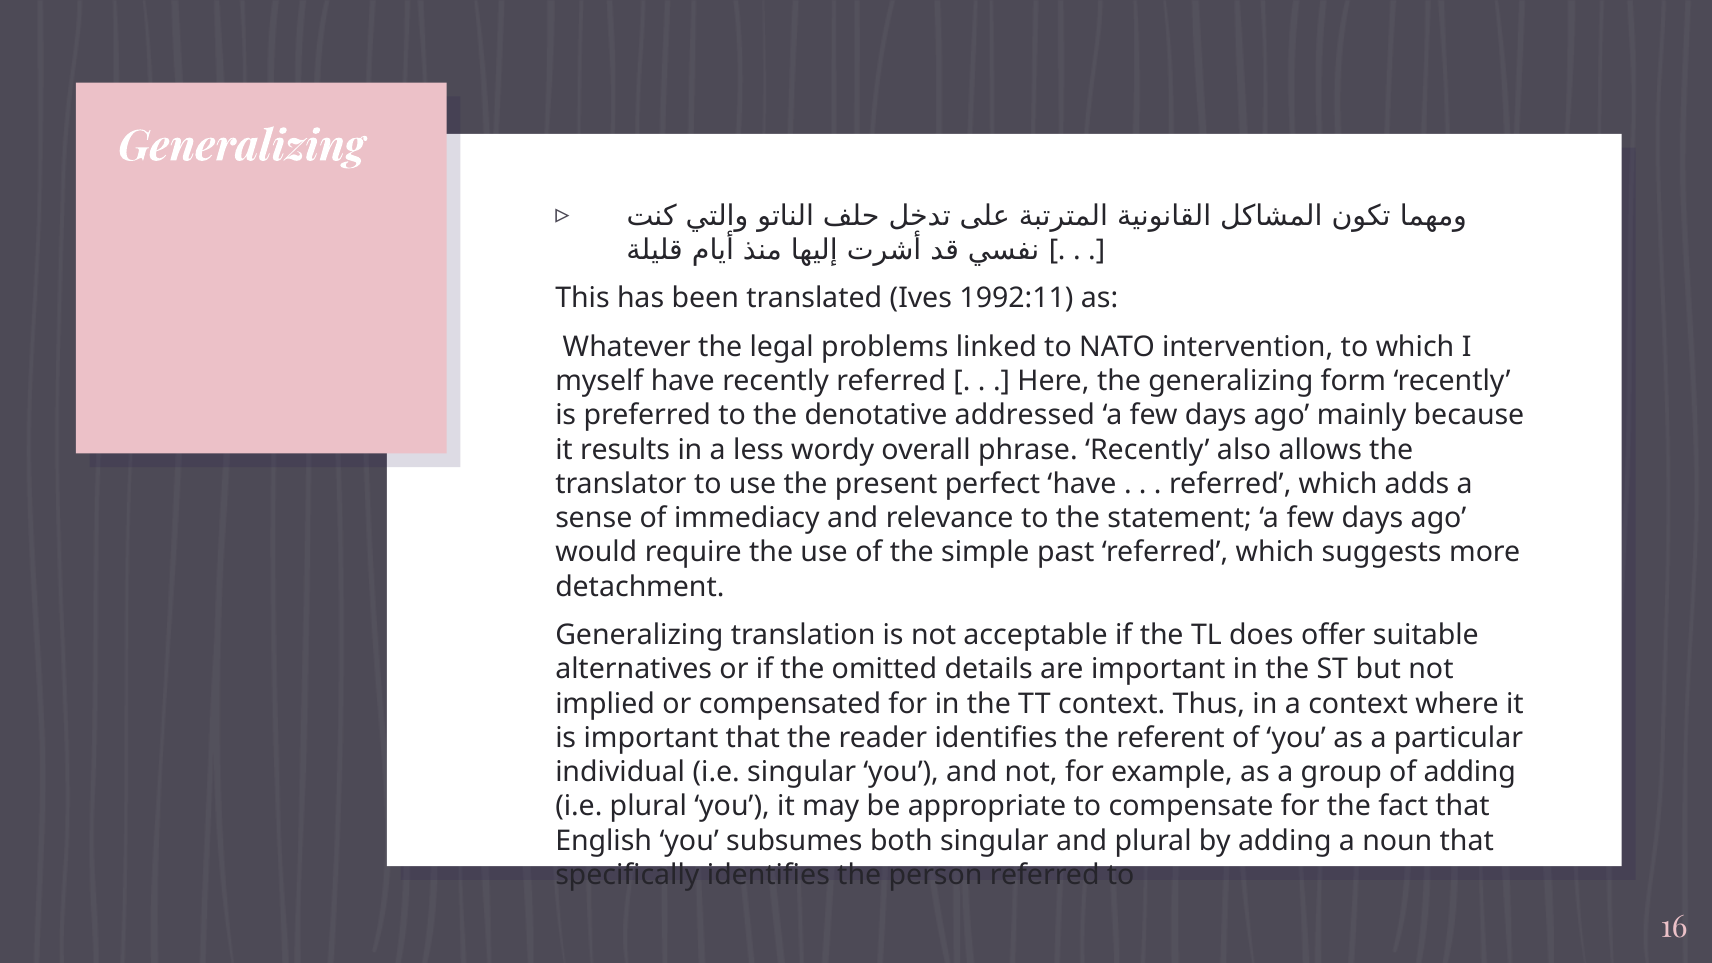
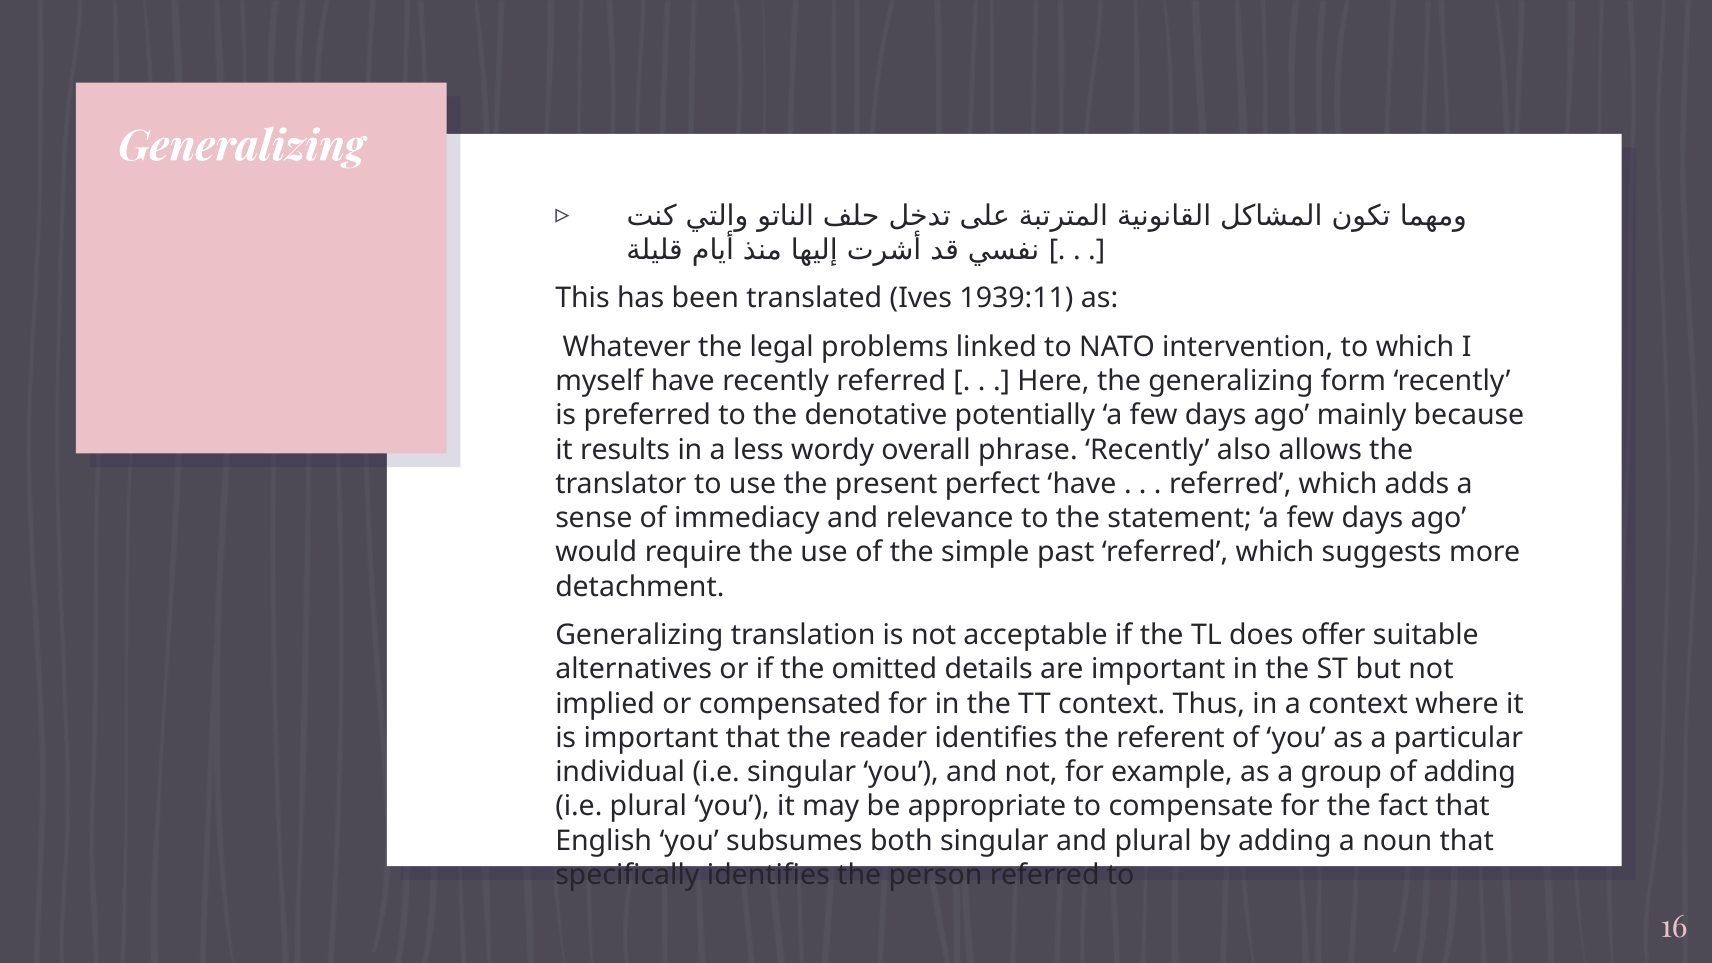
1992:11: 1992:11 -> 1939:11 (1016, 298)
addressed: addressed -> potentially (1025, 415)
